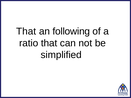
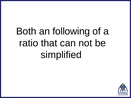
That: That -> Both (26, 31)
